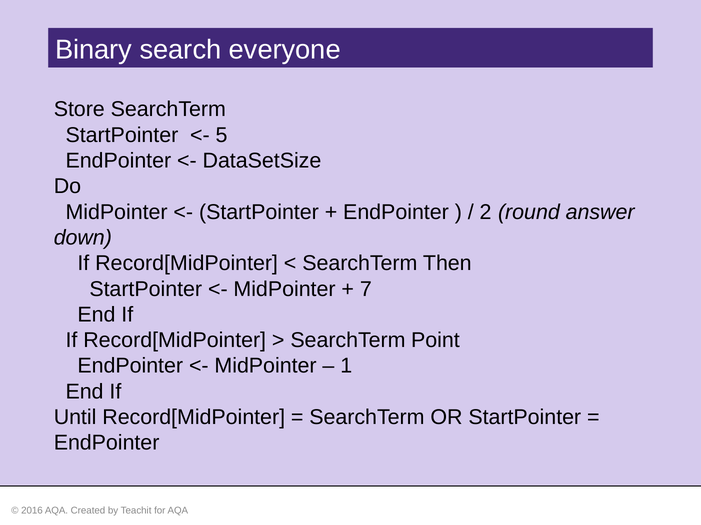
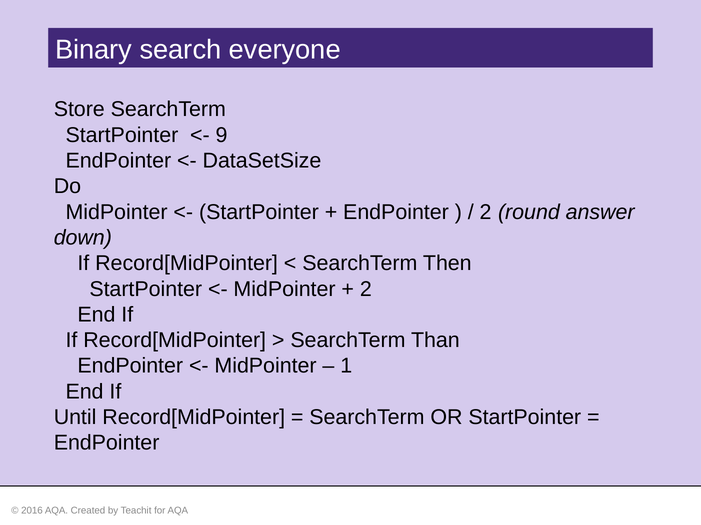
5: 5 -> 9 (222, 135)
7: 7 -> 2 (366, 289)
Point: Point -> Than (435, 341)
